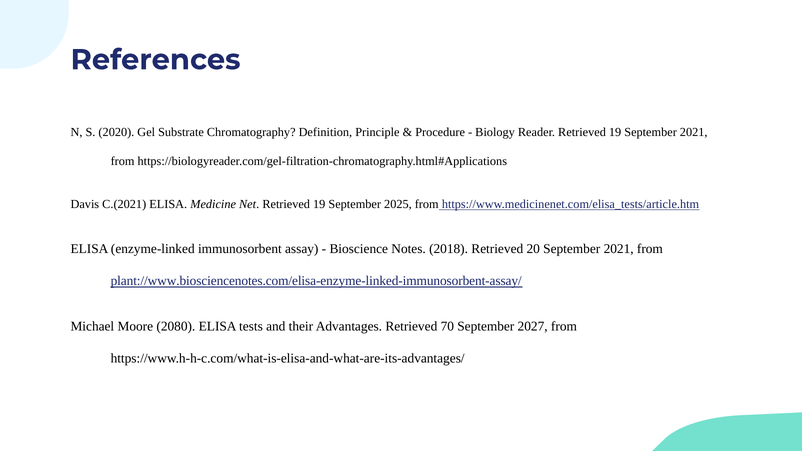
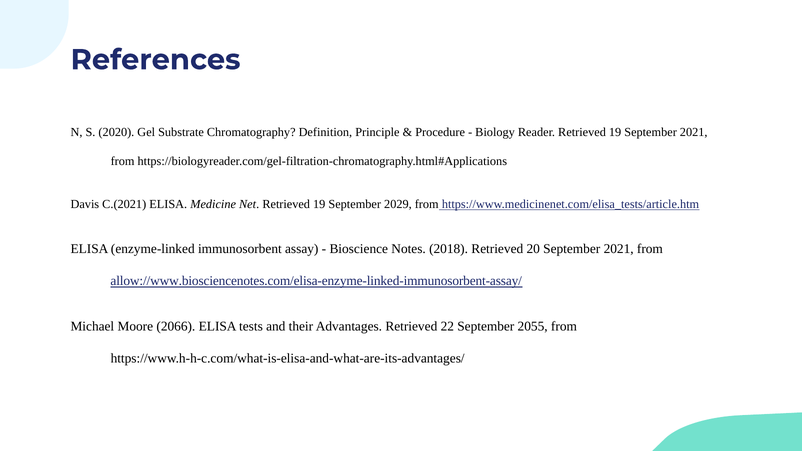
2025: 2025 -> 2029 (398, 204)
plant://www.biosciencenotes.com/elisa-enzyme-linked-immunosorbent-assay/: plant://www.biosciencenotes.com/elisa-enzyme-linked-immunosorbent-assay/ -> allow://www.biosciencenotes.com/elisa-enzyme-linked-immunosorbent-assay/ (316, 281)
2080: 2080 -> 2066 (176, 327)
70: 70 -> 22 (447, 327)
2027: 2027 -> 2055 (533, 327)
